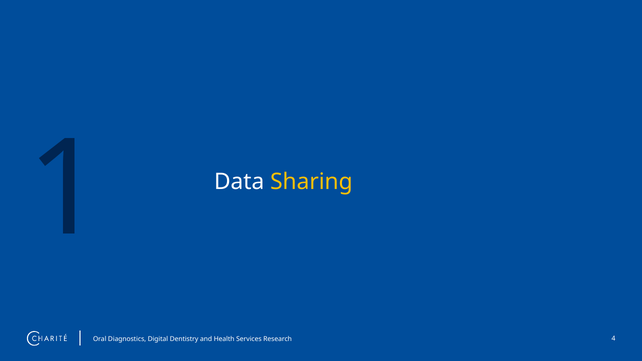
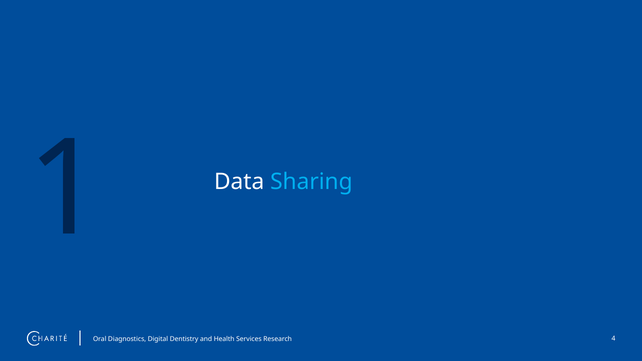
Sharing colour: yellow -> light blue (311, 182)
